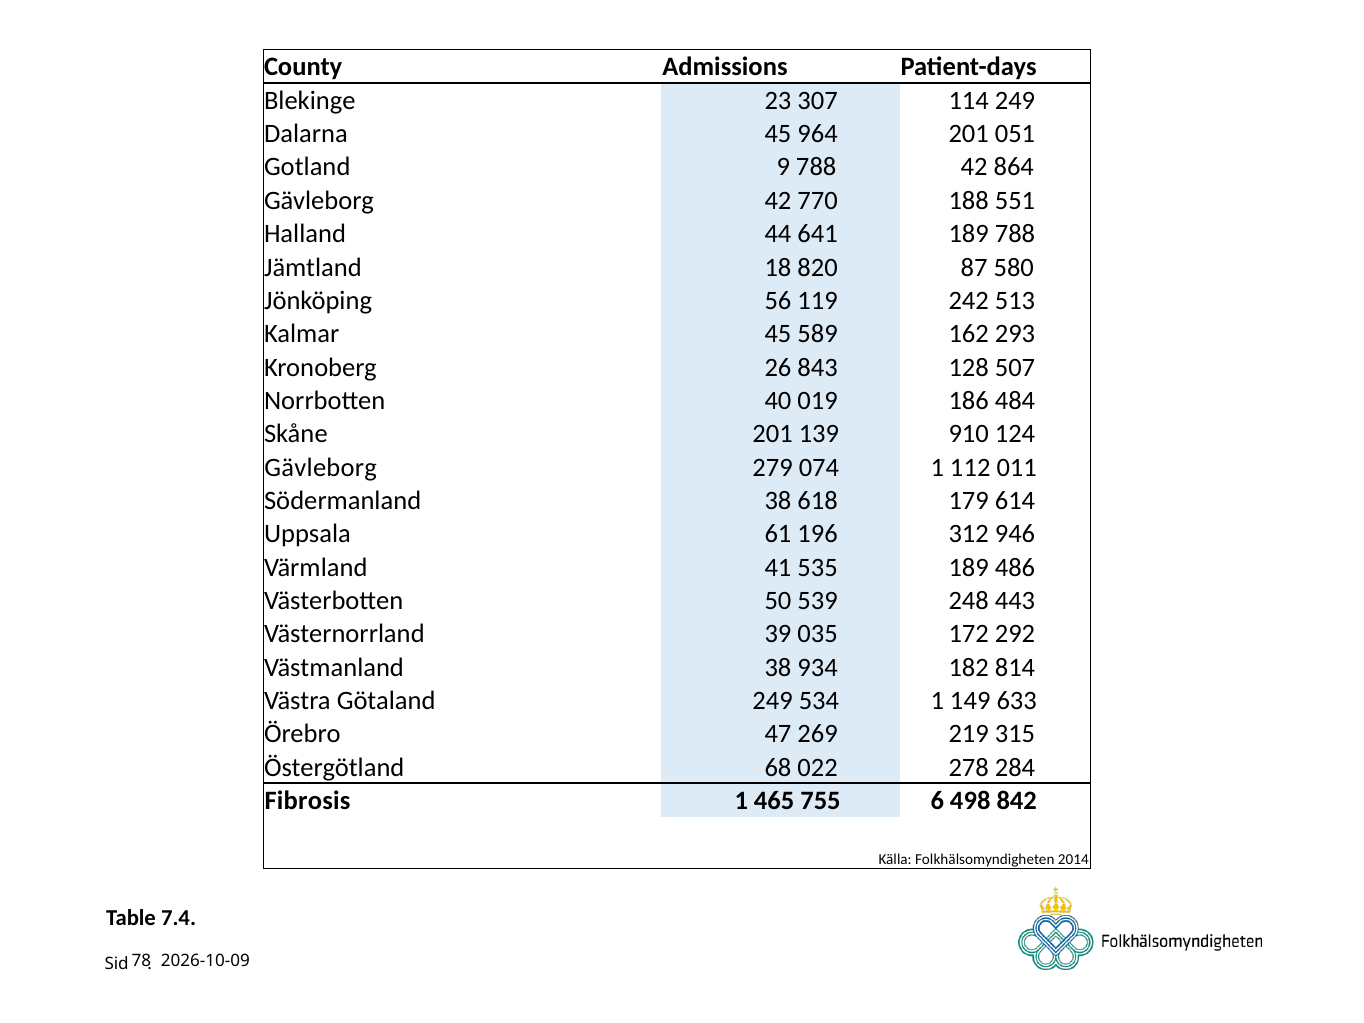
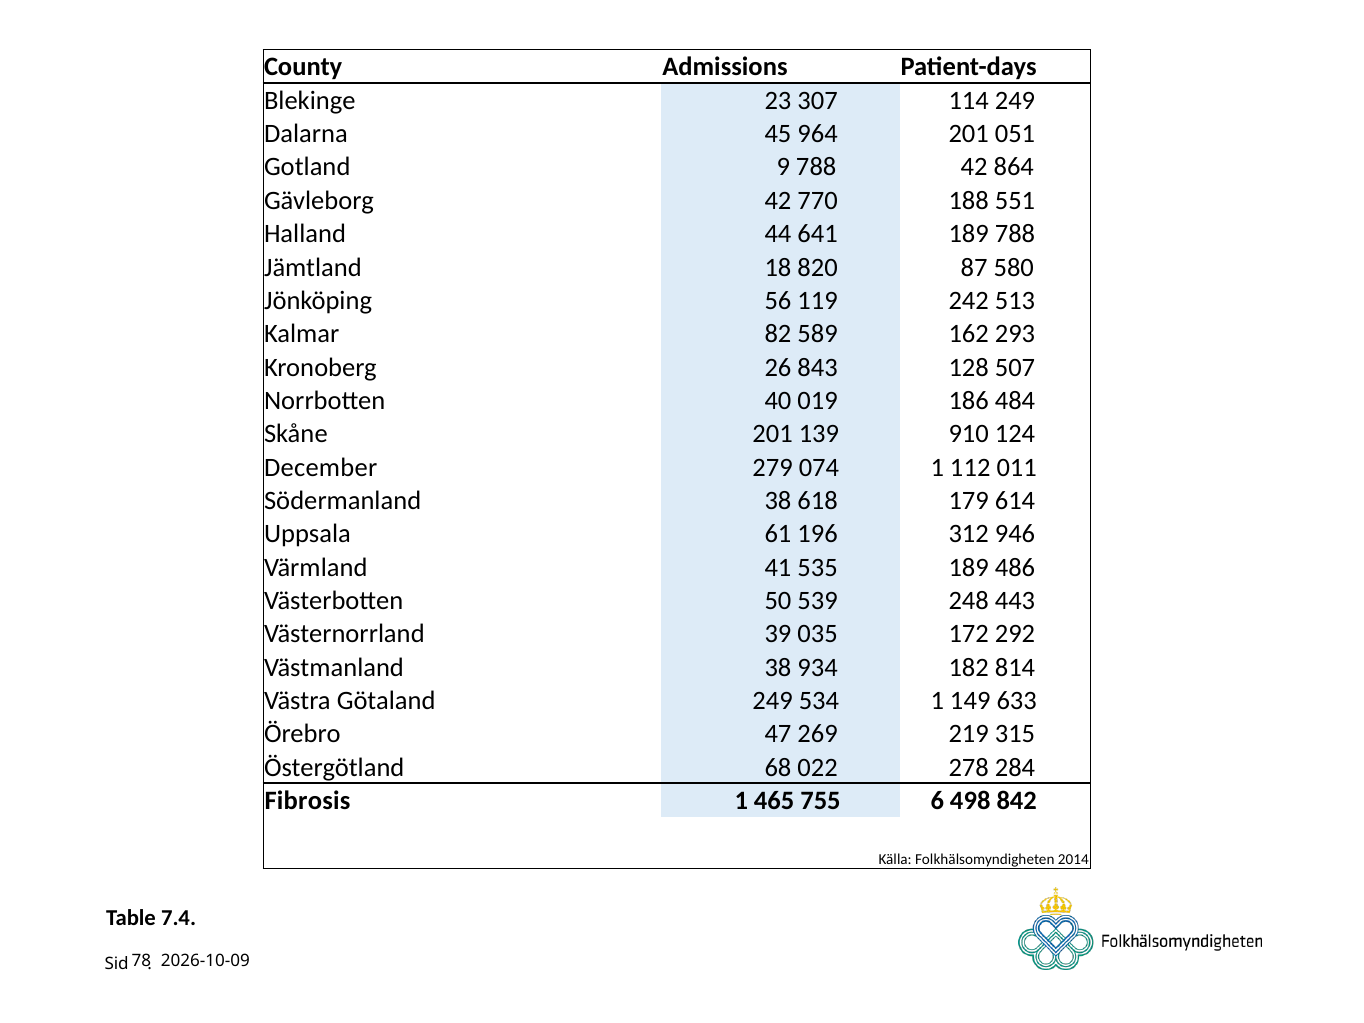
Kalmar 45: 45 -> 82 (778, 334)
Gävleborg: Gävleborg -> December (321, 467)
